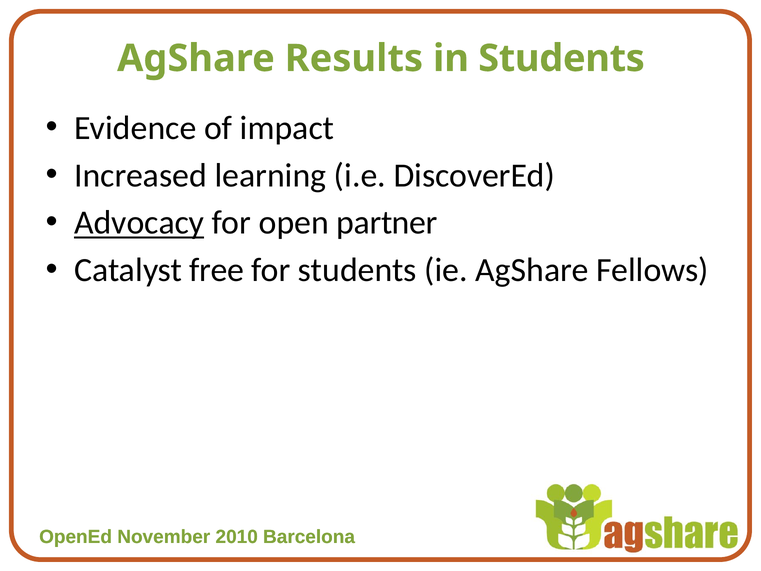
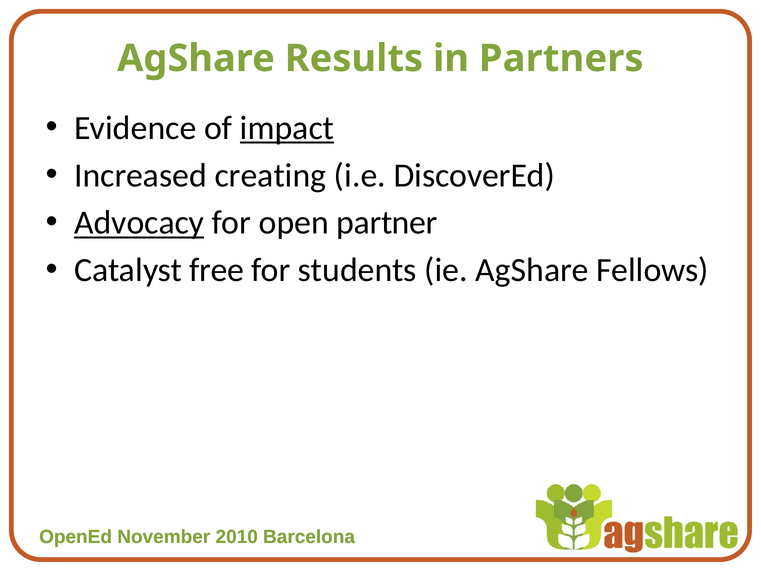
in Students: Students -> Partners (561, 58)
impact underline: none -> present (287, 128)
learning: learning -> creating (270, 175)
